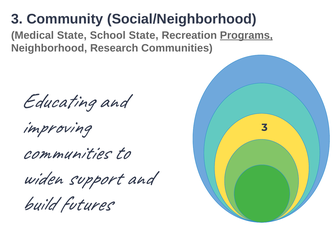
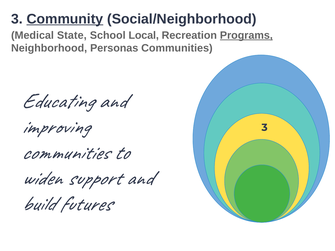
Community underline: none -> present (65, 19)
School State: State -> Local (144, 35)
Research: Research -> Personas (114, 48)
